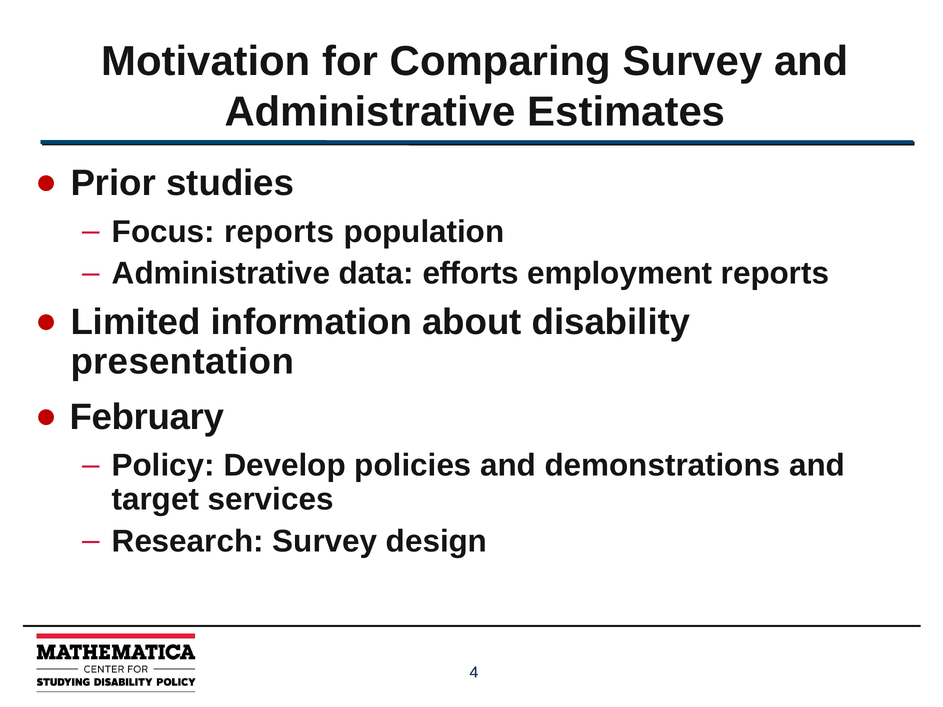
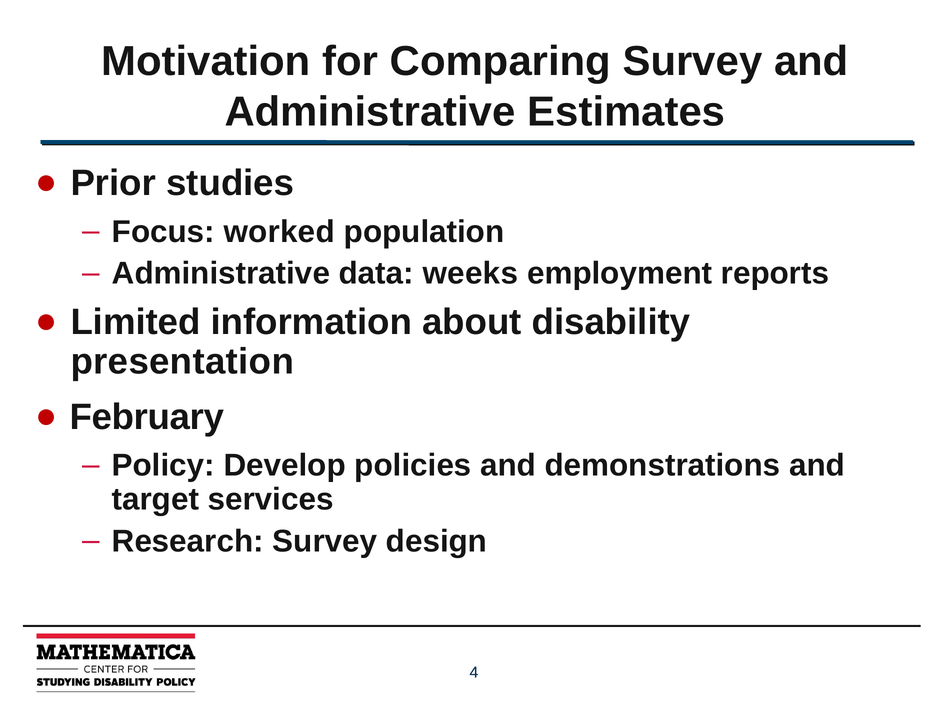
Focus reports: reports -> worked (279, 232)
efforts: efforts -> weeks (470, 274)
